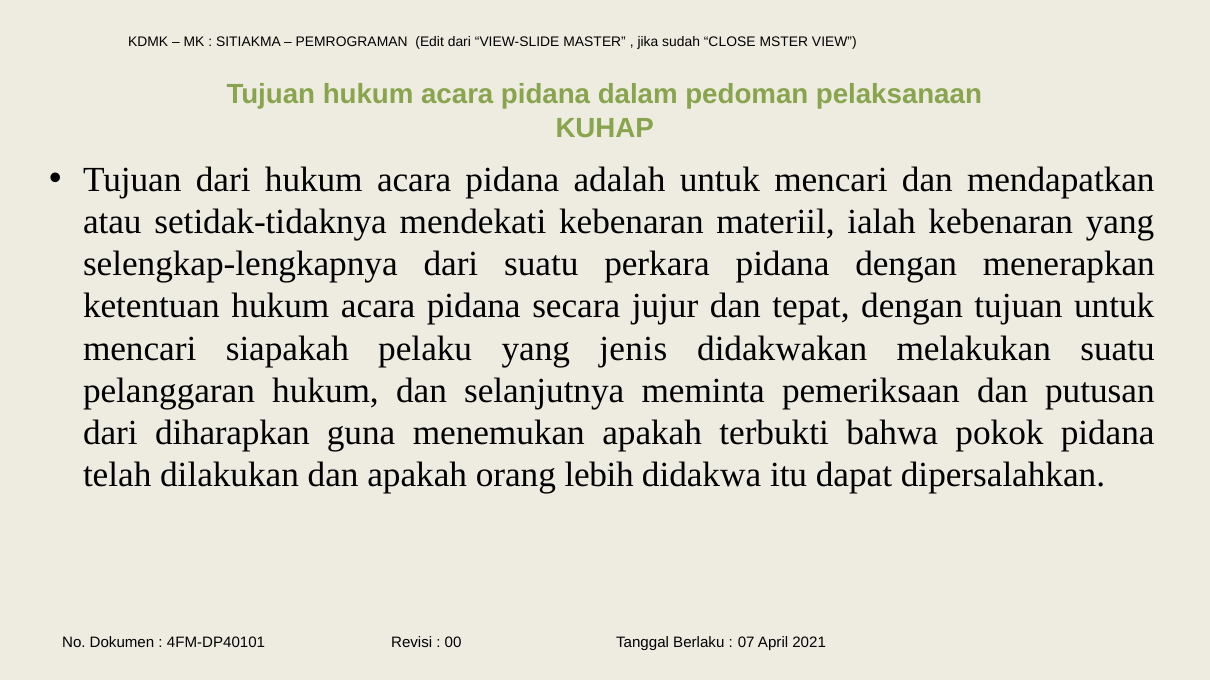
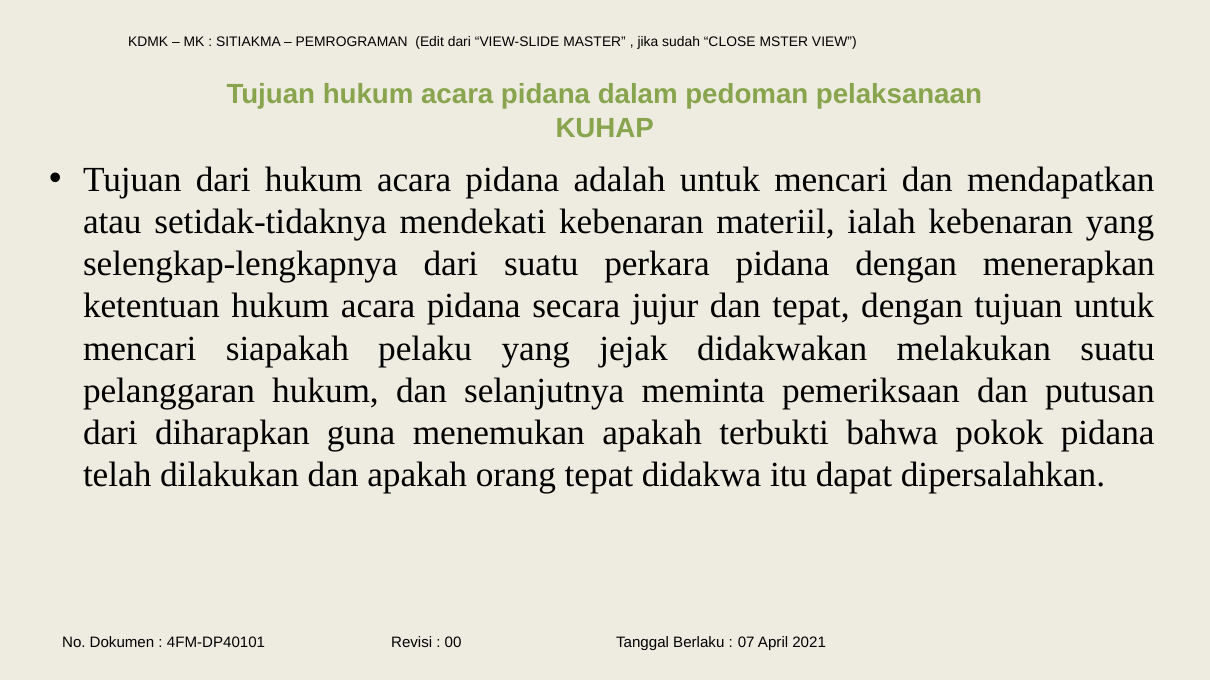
jenis: jenis -> jejak (634, 349)
orang lebih: lebih -> tepat (599, 476)
